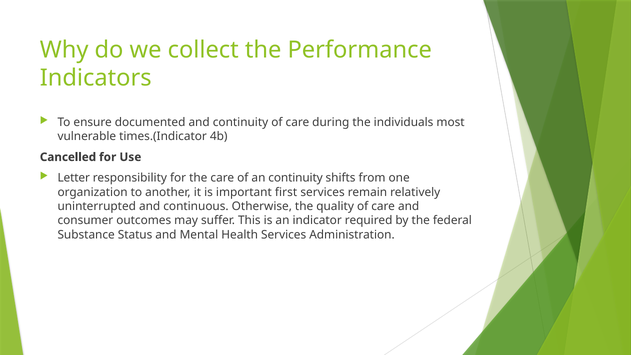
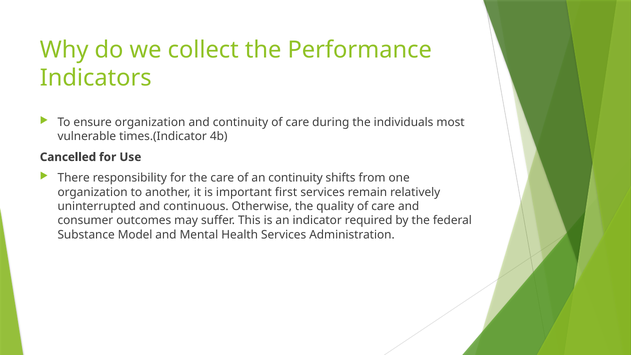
ensure documented: documented -> organization (150, 122)
Letter: Letter -> There (74, 178)
Status: Status -> Model (135, 235)
